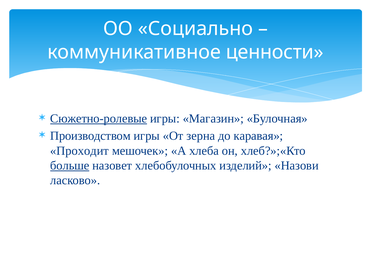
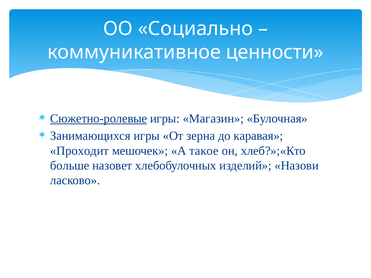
Производством: Производством -> Занимающихся (90, 136)
хлеба: хлеба -> такое (204, 151)
больше underline: present -> none (70, 166)
